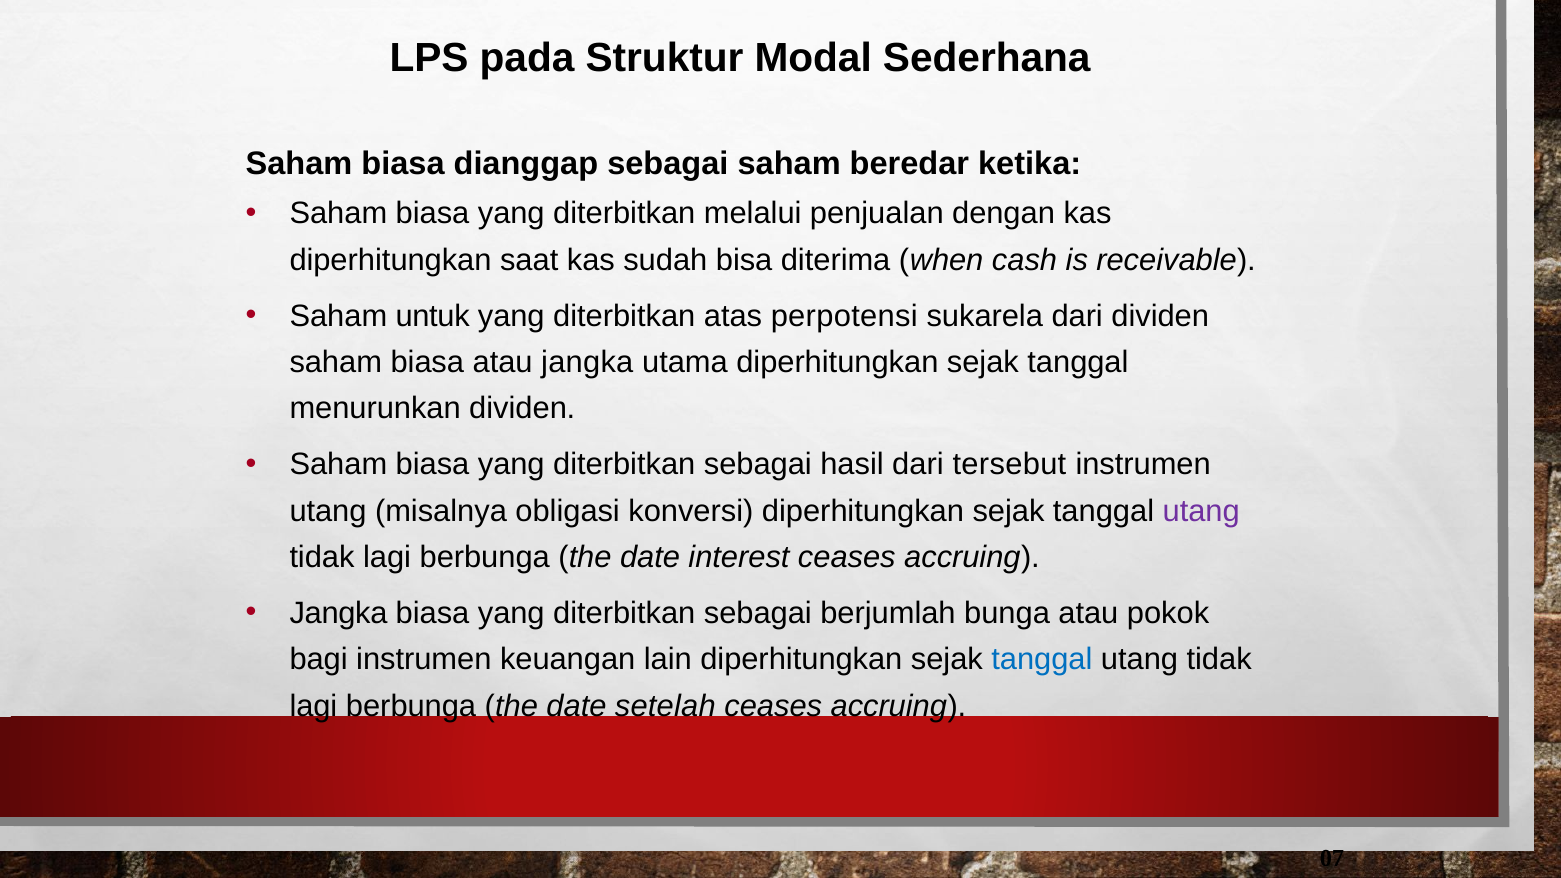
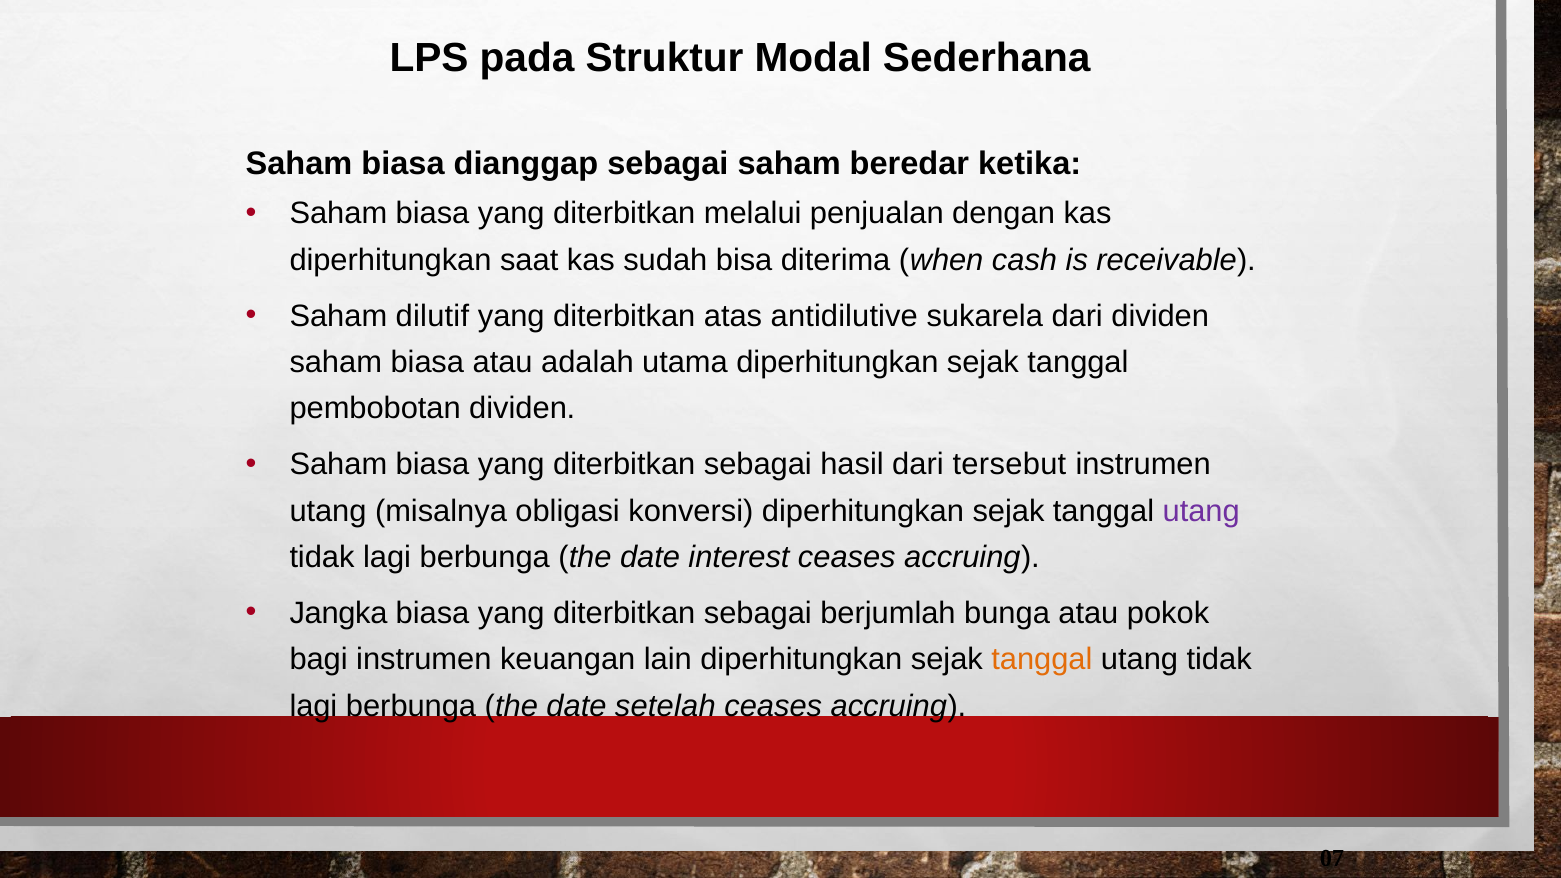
untuk: untuk -> dilutif (432, 316)
perpotensi: perpotensi -> antidilutive (844, 316)
atau jangka: jangka -> adalah (587, 362)
menurunkan: menurunkan -> pembobotan (375, 409)
tanggal colour: blue -> orange (1042, 660)
